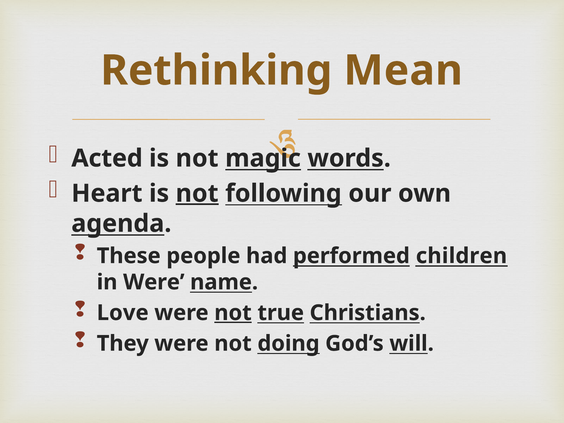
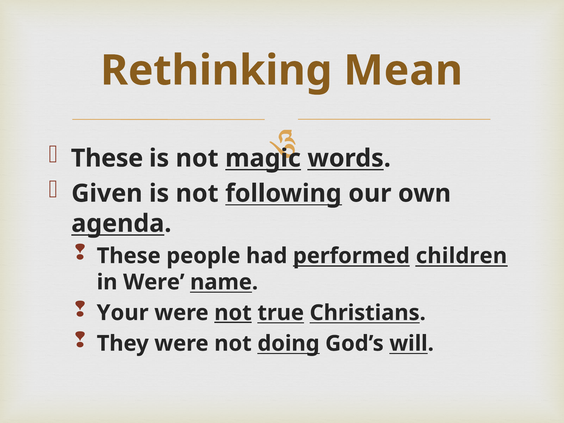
Acted: Acted -> These (107, 158)
Heart: Heart -> Given (107, 193)
not underline: present -> none (197, 193)
Love: Love -> Your (123, 313)
